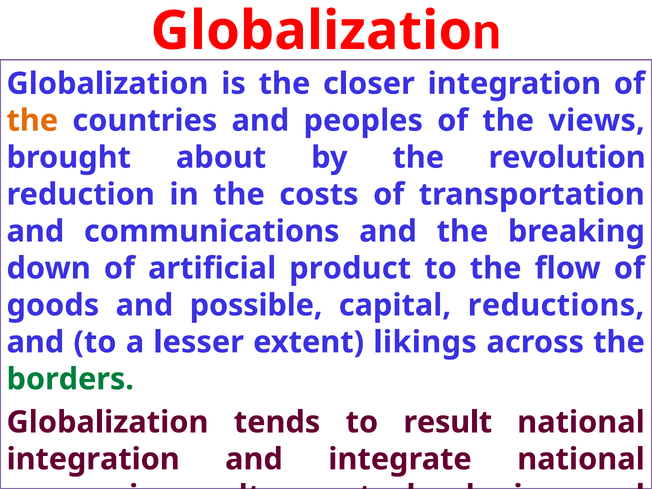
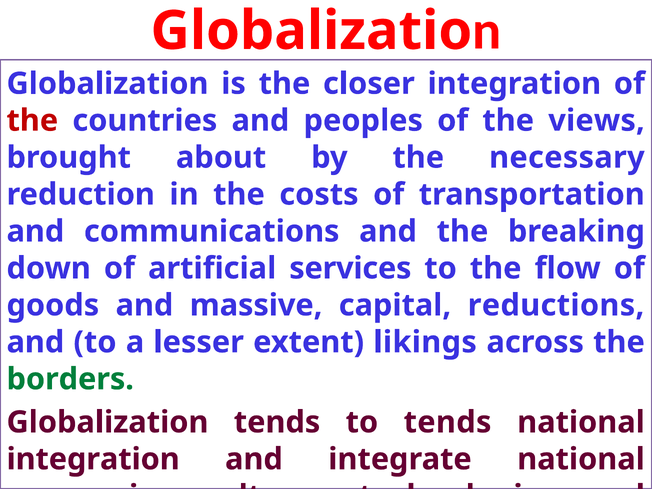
the colour: orange -> red (32, 121)
revolution: revolution -> necessary (567, 158)
product: product -> services (350, 268)
possible: possible -> massive (256, 305)
to result: result -> tends (448, 422)
